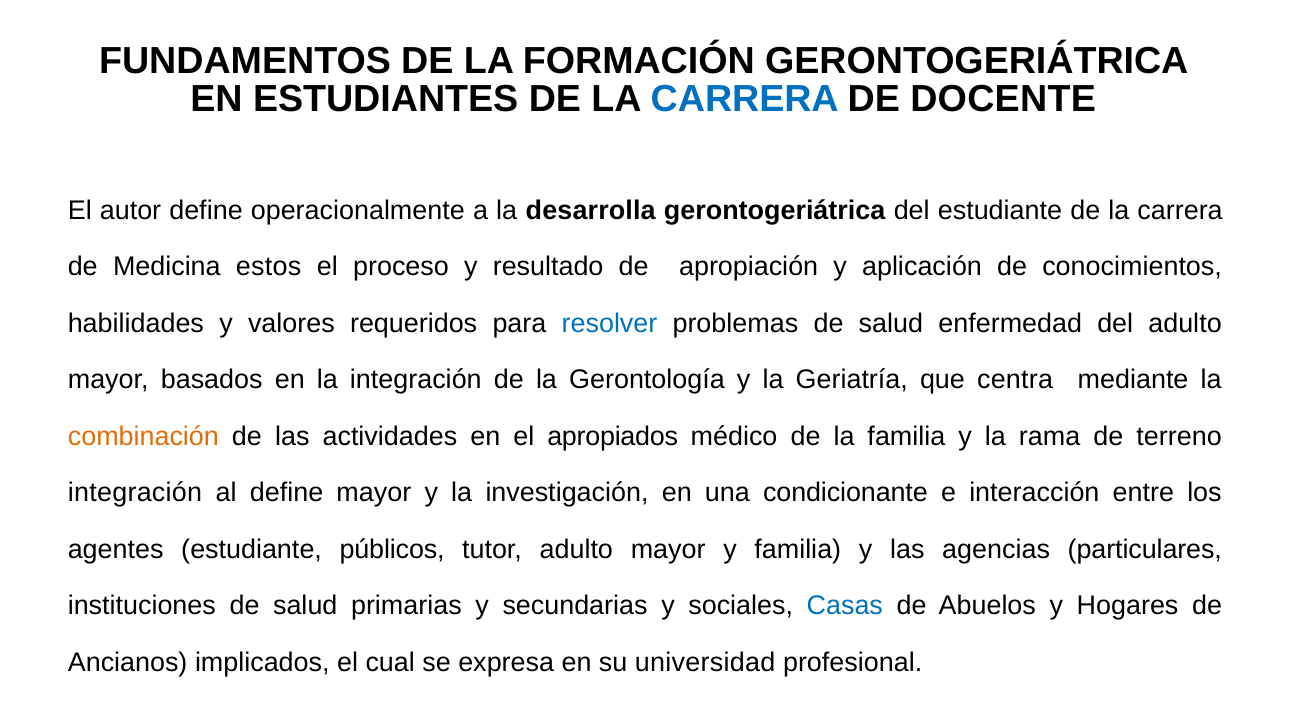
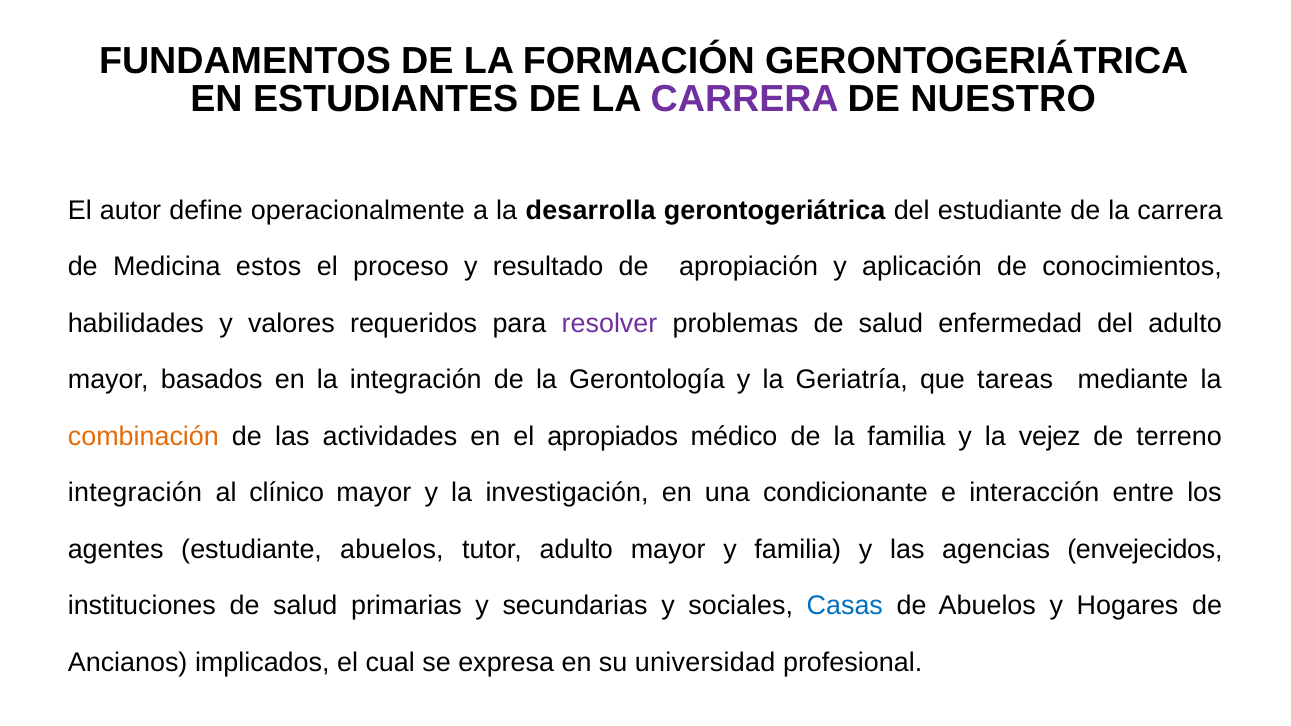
CARRERA colour: blue -> purple (745, 99)
DOCENTE: DOCENTE -> NUESTRO (1003, 99)
resolver colour: blue -> purple (610, 324)
centra: centra -> tareas (1015, 380)
rama: rama -> vejez (1050, 437)
al define: define -> clínico (287, 493)
estudiante públicos: públicos -> abuelos (392, 550)
particulares: particulares -> envejecidos (1145, 550)
